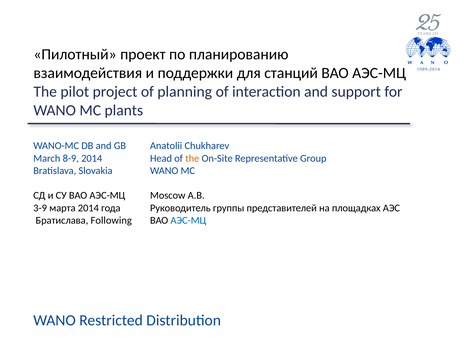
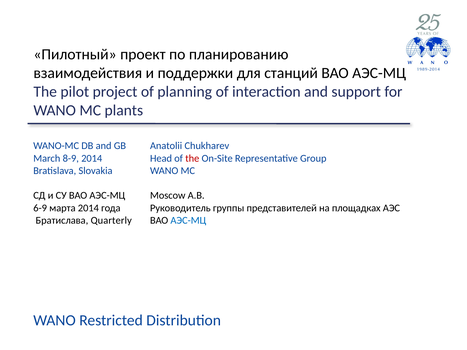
the colour: orange -> red (192, 158)
3-9: 3-9 -> 6-9 (40, 208)
Following: Following -> Quarterly (111, 221)
